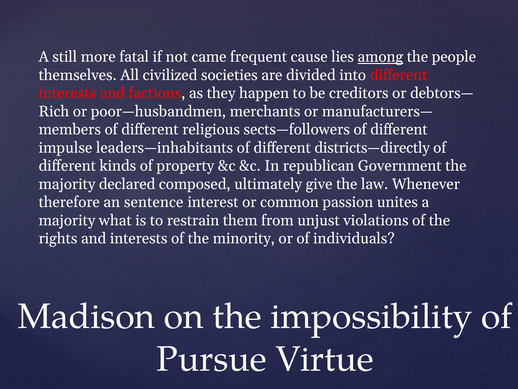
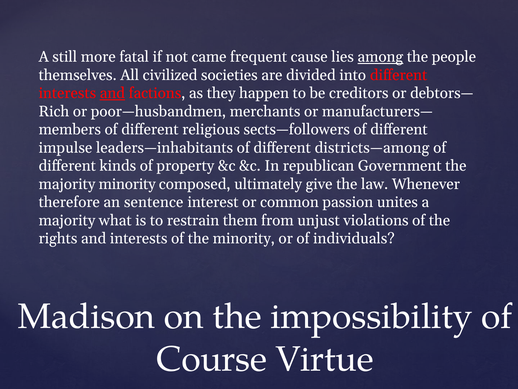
and underline: none -> present (112, 93)
districts—directly: districts—directly -> districts—among (372, 148)
majority declared: declared -> minority (127, 184)
Pursue: Pursue -> Course (212, 359)
